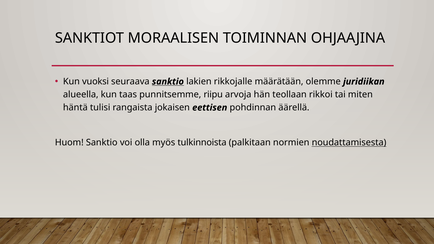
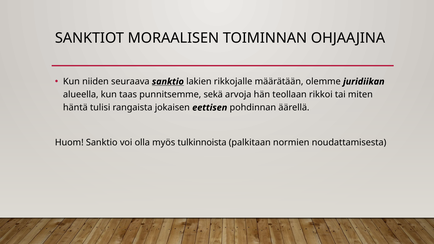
vuoksi: vuoksi -> niiden (95, 82)
riipu: riipu -> sekä (213, 95)
noudattamisesta underline: present -> none (349, 143)
